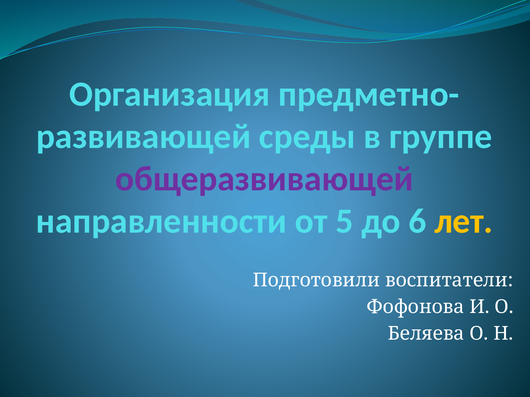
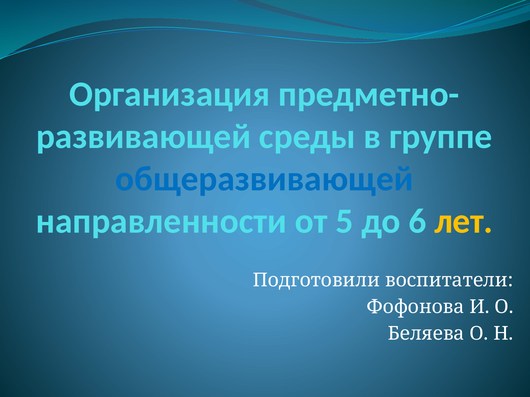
общеразвивающей colour: purple -> blue (264, 179)
